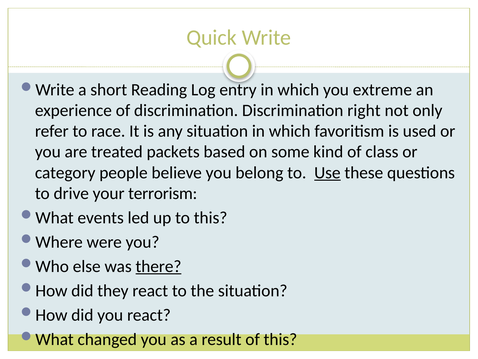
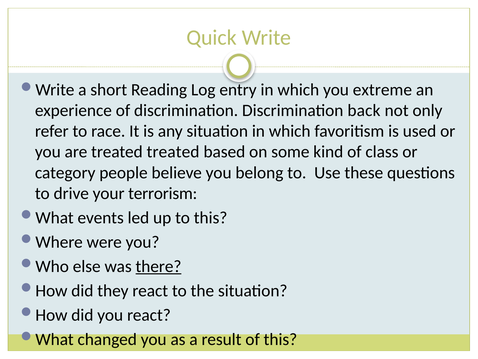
right: right -> back (364, 110)
treated packets: packets -> treated (173, 152)
Use underline: present -> none (327, 172)
